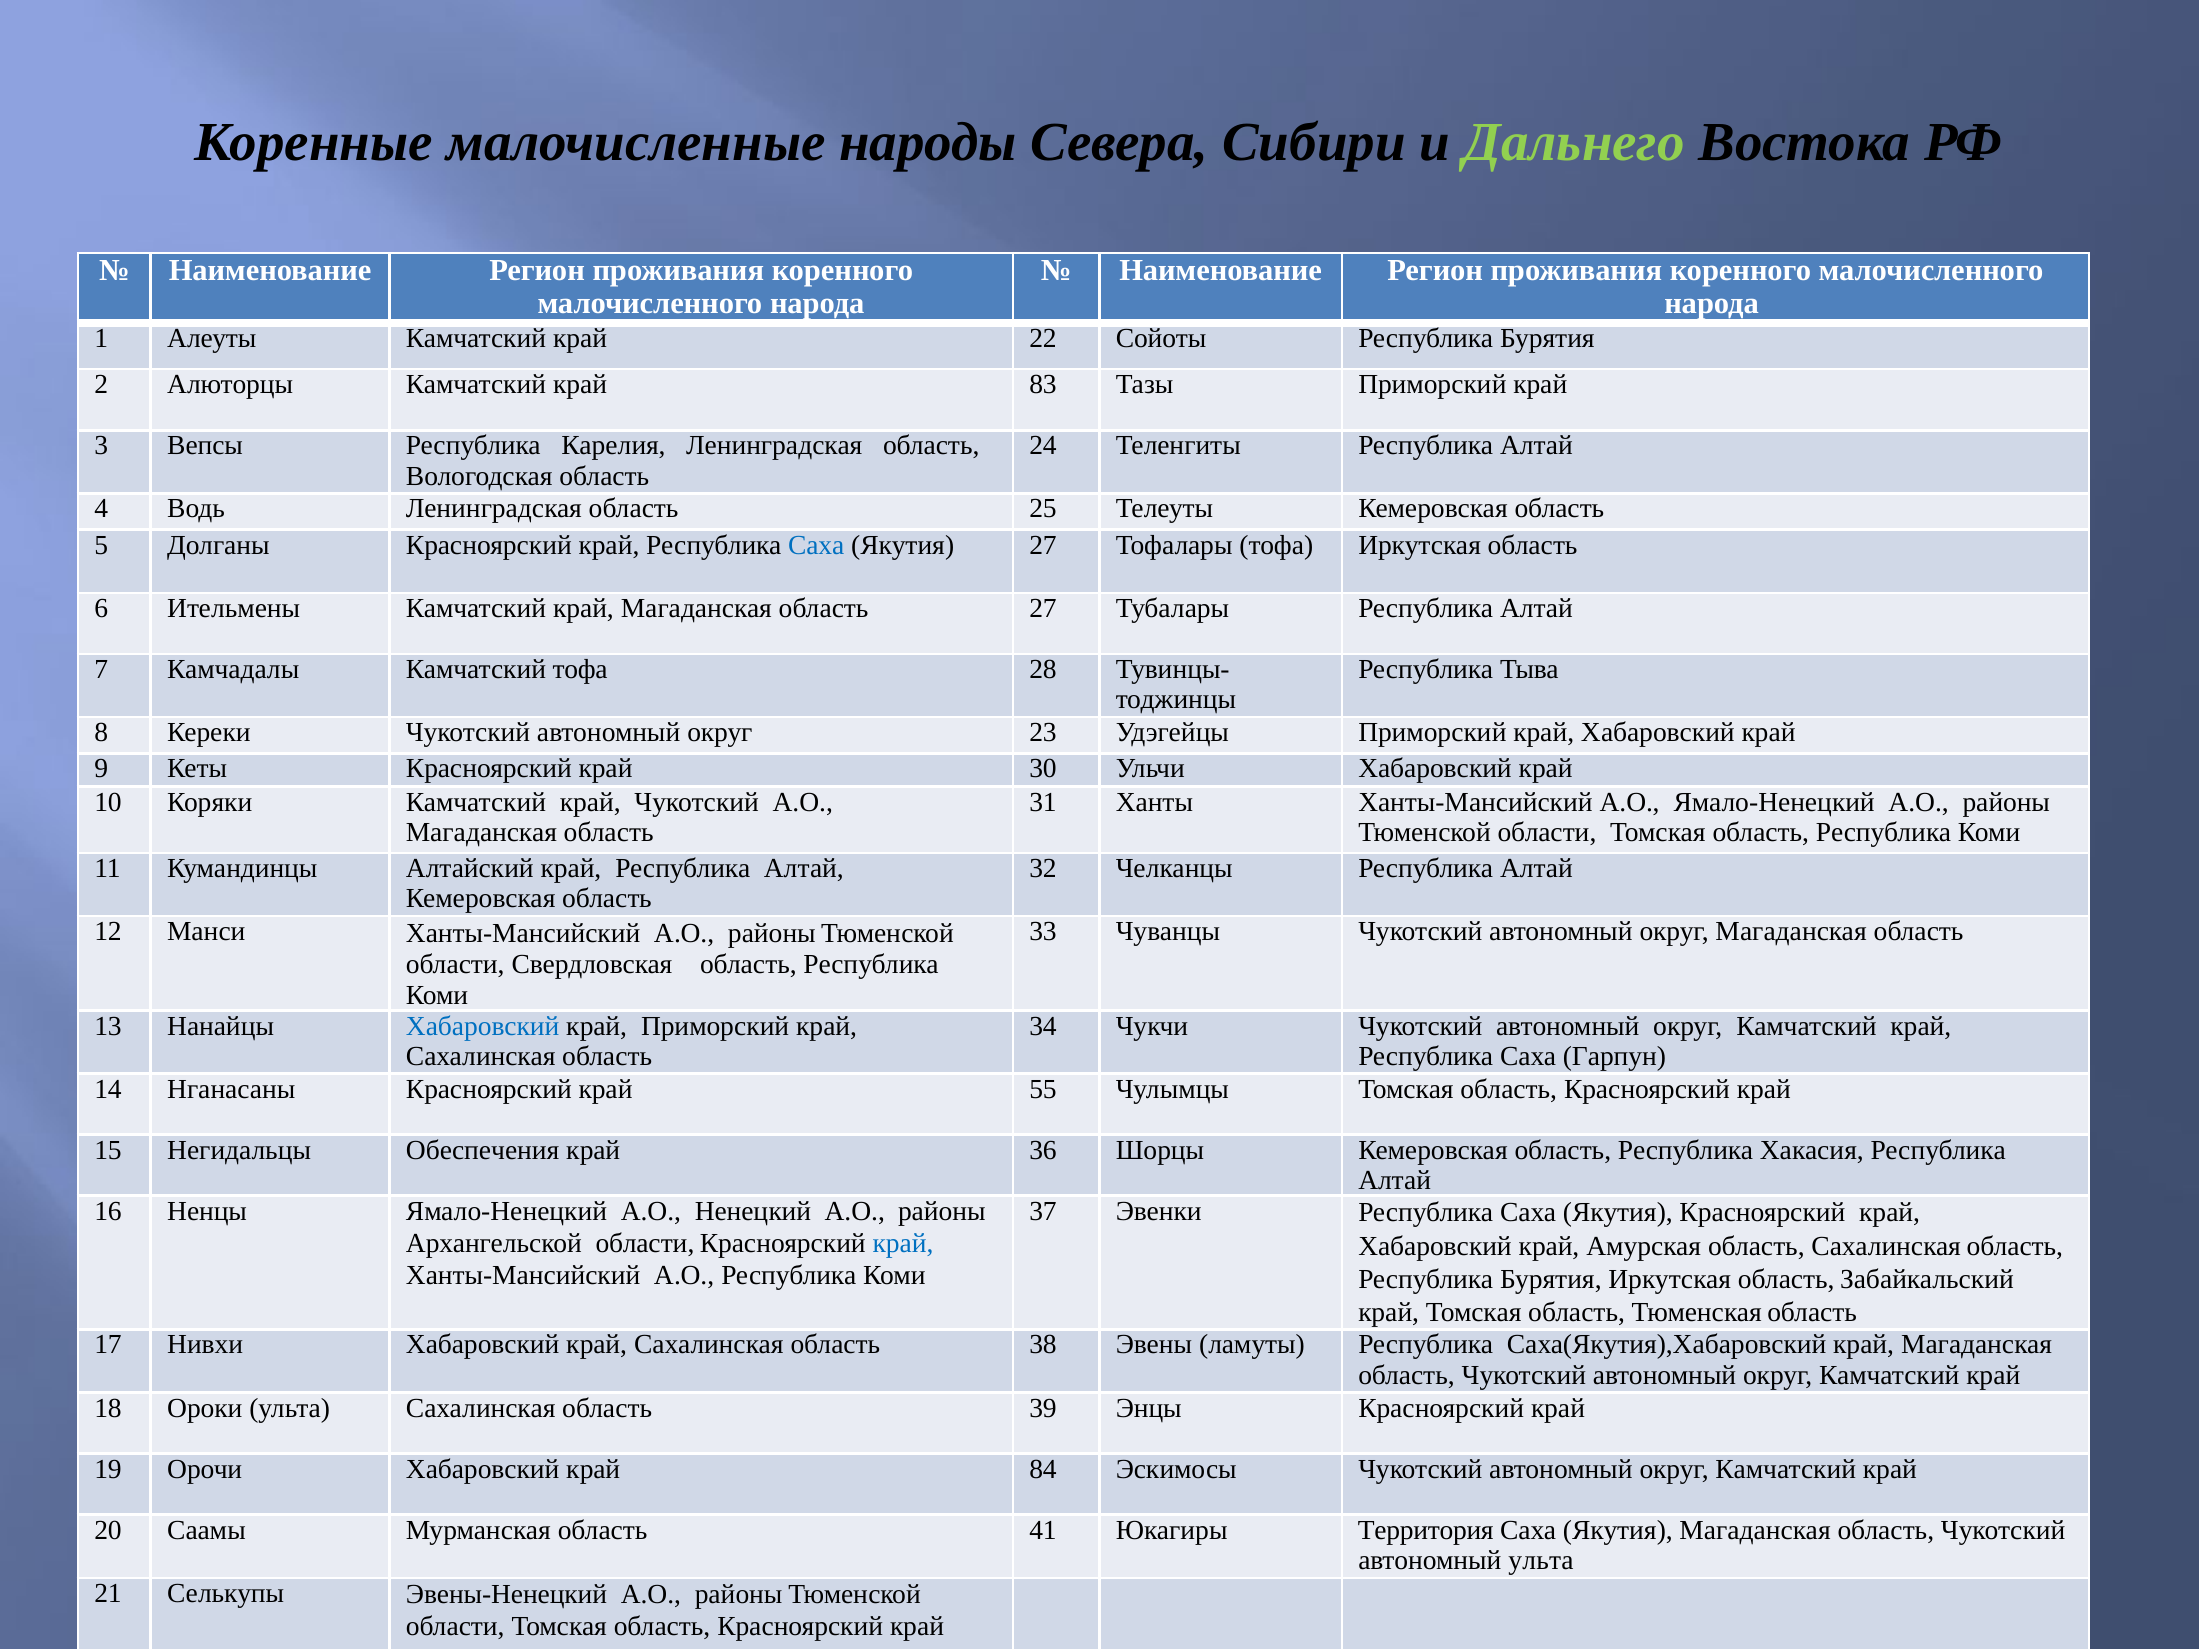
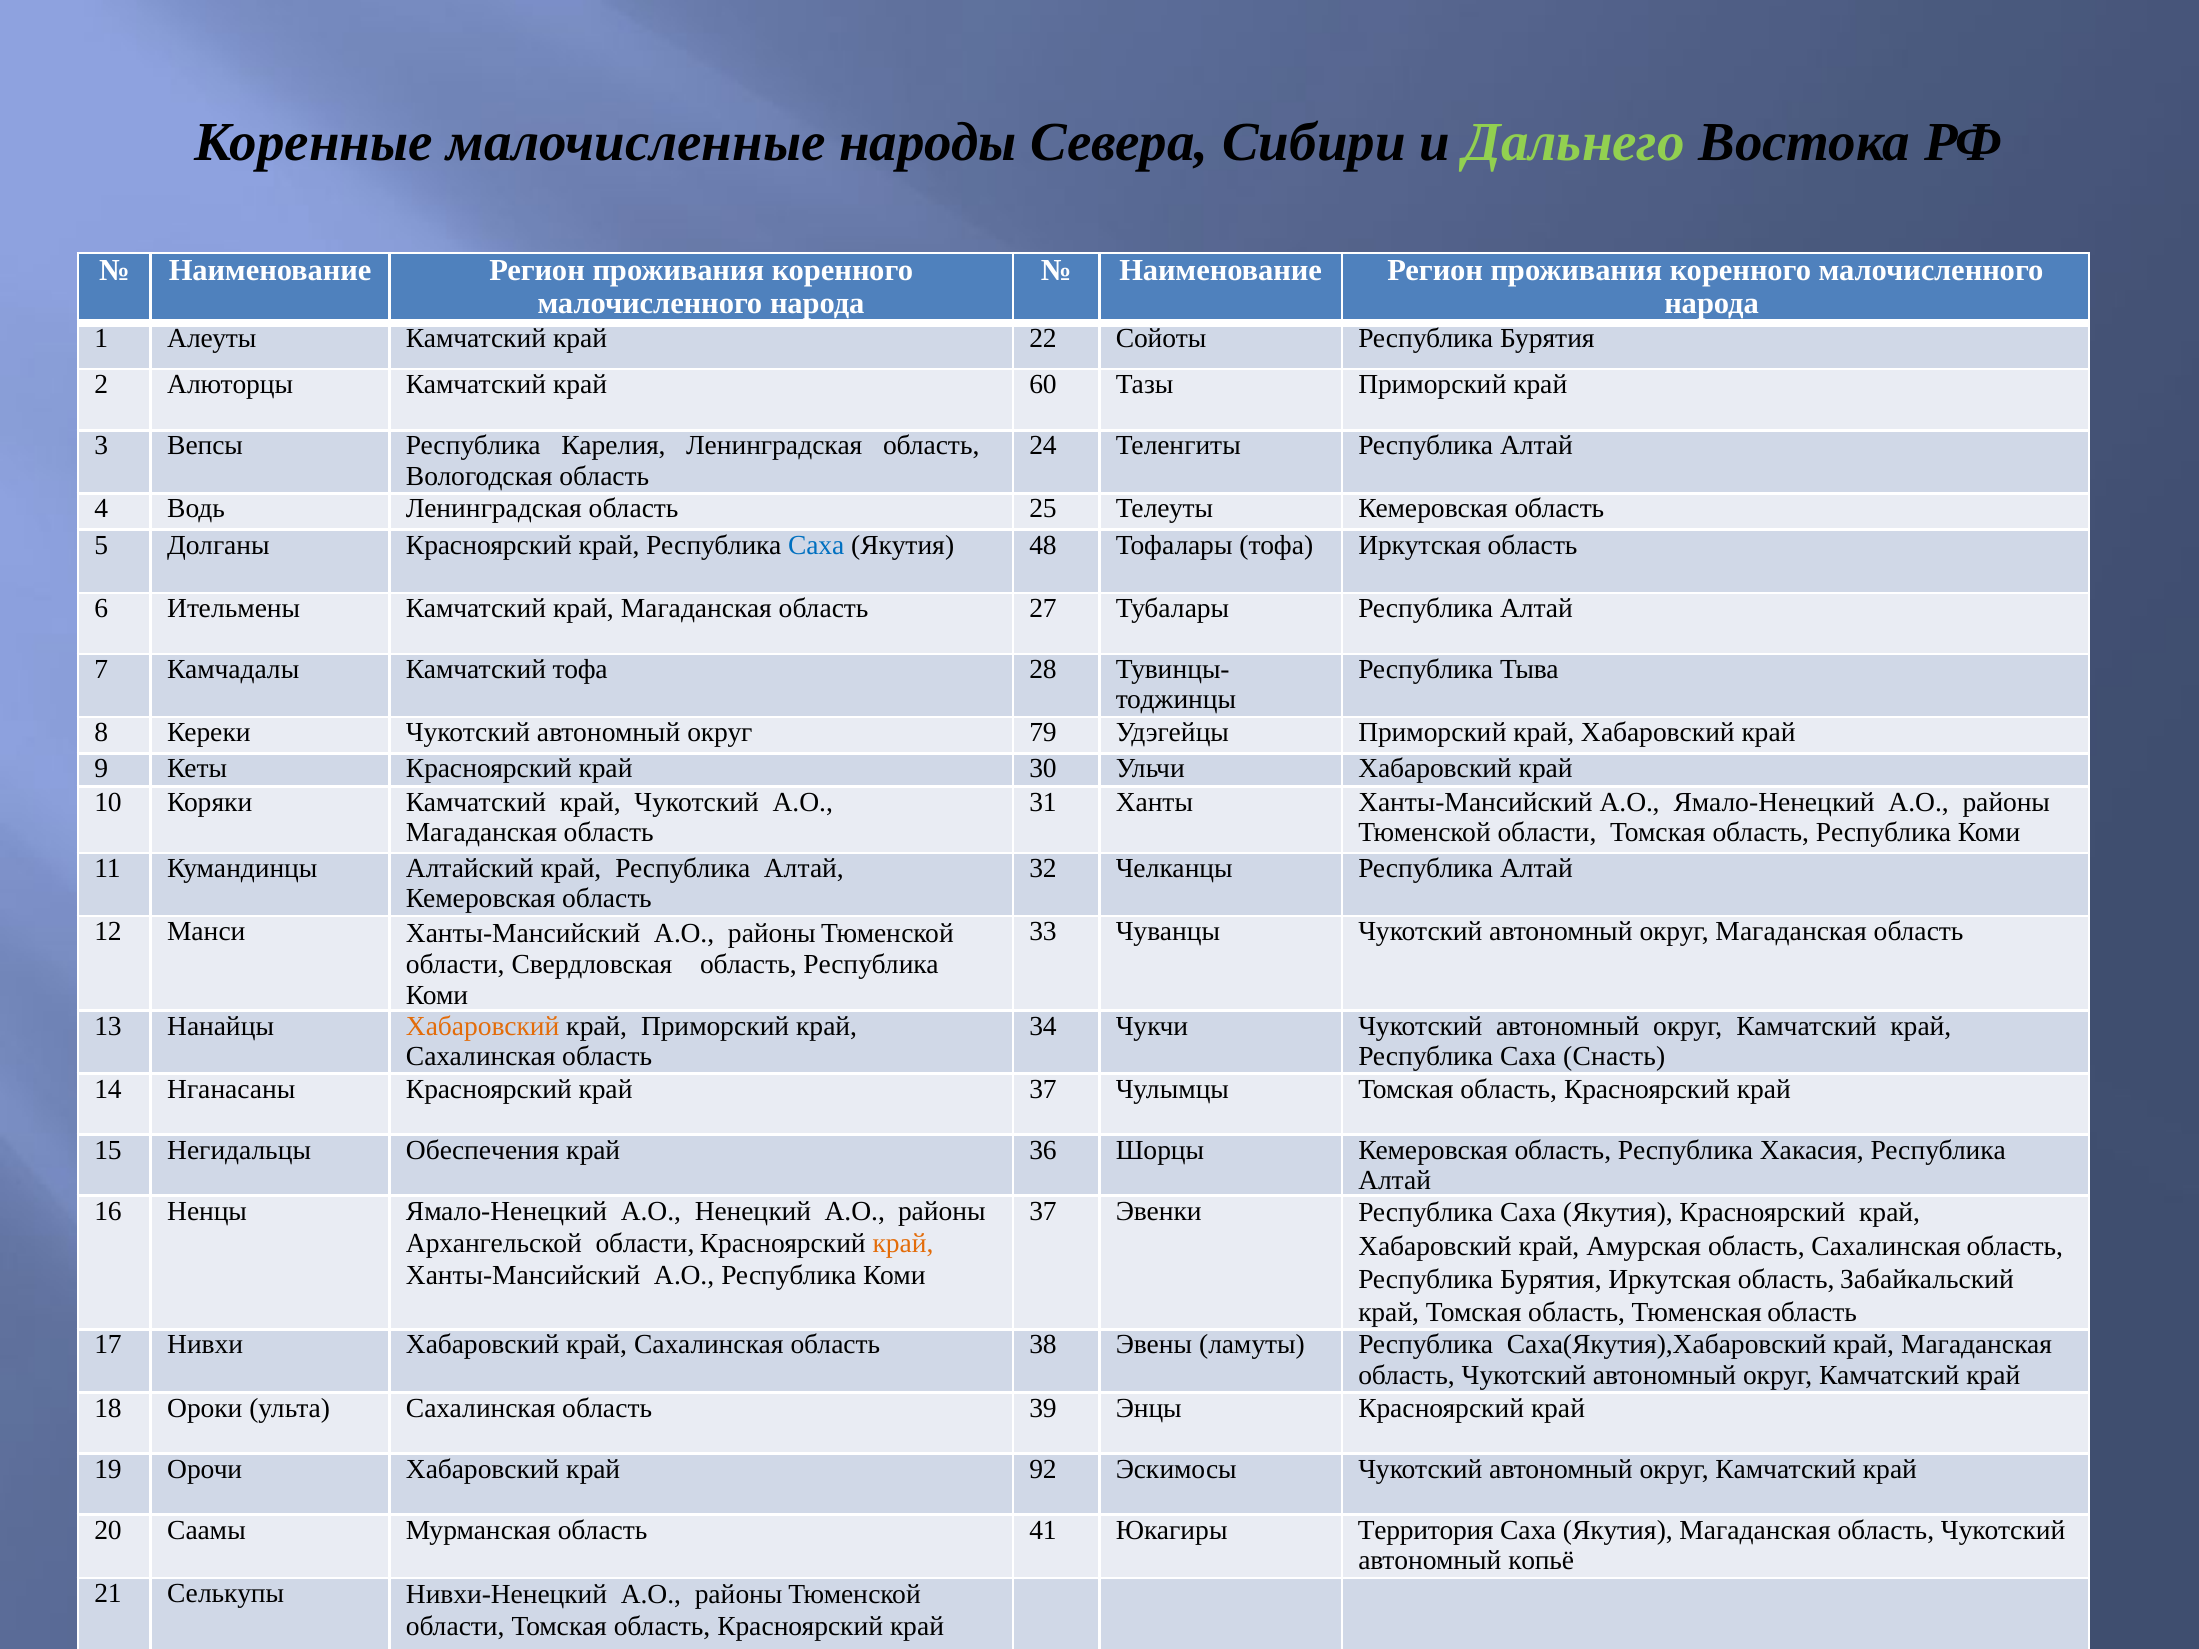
83: 83 -> 60 (1043, 385)
Якутия 27: 27 -> 48 (1043, 545)
23: 23 -> 79 (1043, 733)
Хабаровский colour: blue -> orange (483, 1026)
Гарпун: Гарпун -> Снасть (1614, 1057)
край 55: 55 -> 37 (1043, 1089)
край colour: blue -> orange (903, 1243)
84: 84 -> 92 (1043, 1469)
автономный ульта: ульта -> копьё (1541, 1561)
Эвены-Ненецкий: Эвены-Ненецкий -> Нивхи-Ненецкий (507, 1595)
